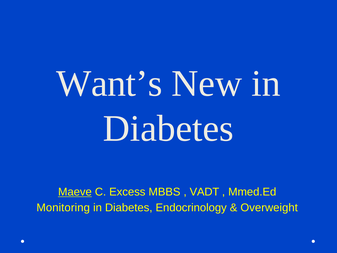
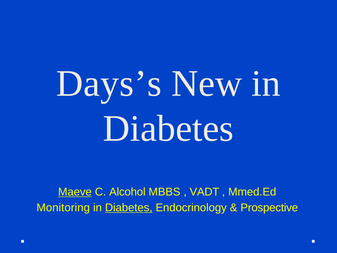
Want’s: Want’s -> Days’s (109, 83)
Excess: Excess -> Alcohol (127, 192)
Diabetes underline: none -> present (129, 207)
Overweight: Overweight -> Prospective (269, 207)
